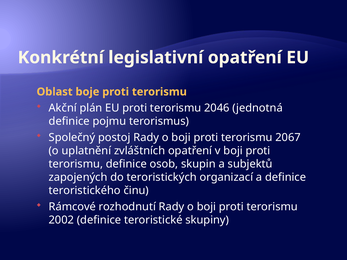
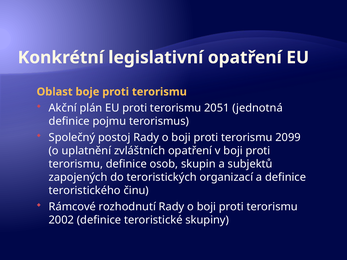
2046: 2046 -> 2051 (217, 108)
2067: 2067 -> 2099 (288, 138)
